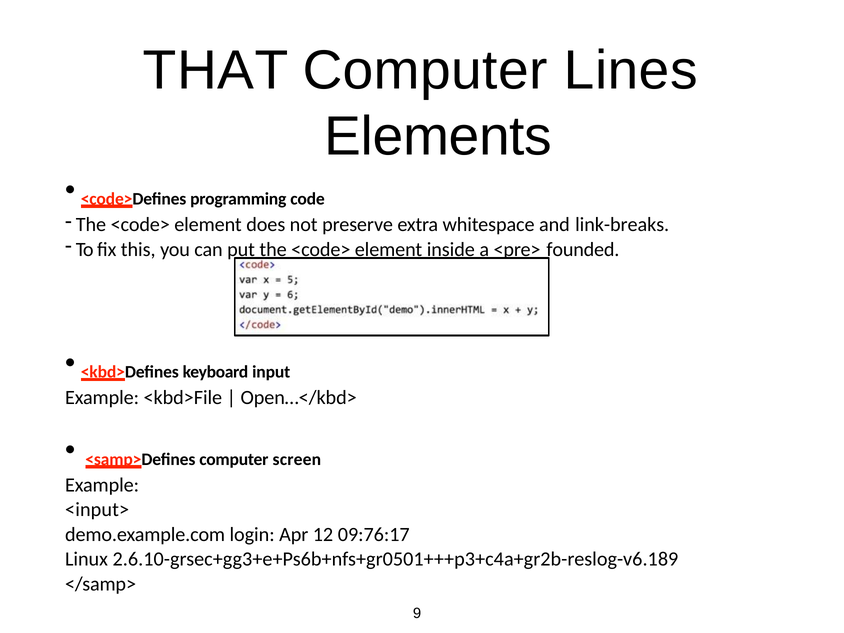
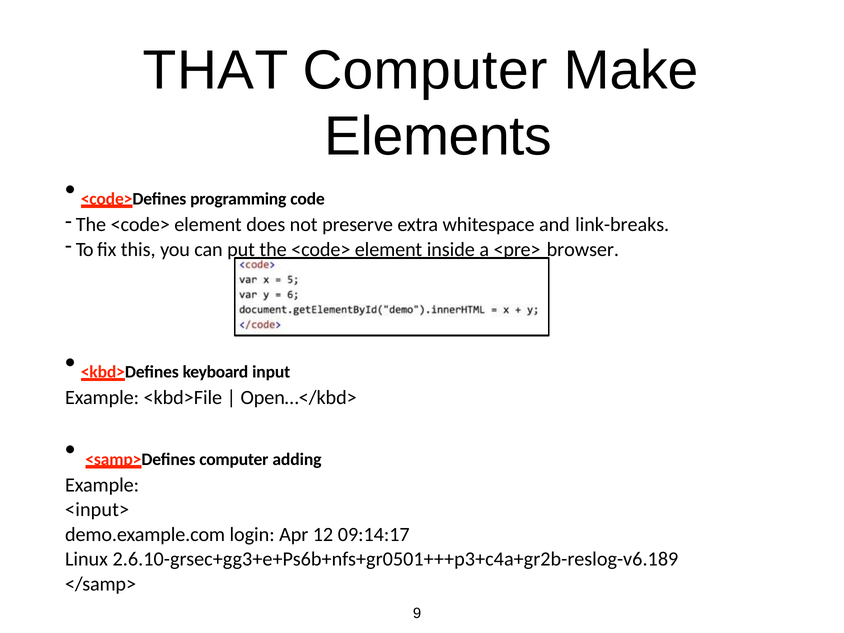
Lines: Lines -> Make (631, 70)
founded: founded -> browser (583, 249)
screen: screen -> adding (297, 459)
09:76:17: 09:76:17 -> 09:14:17 (374, 535)
